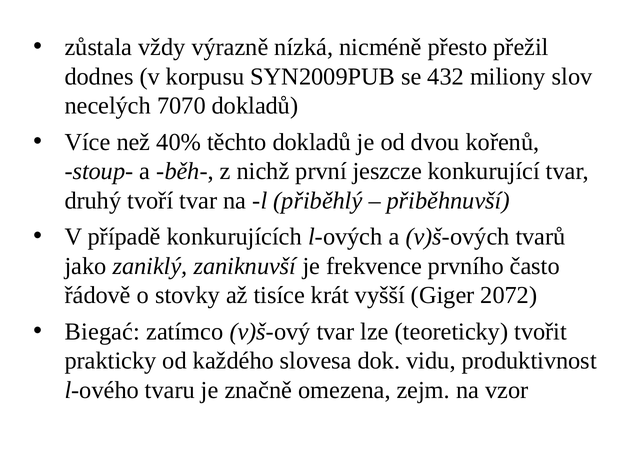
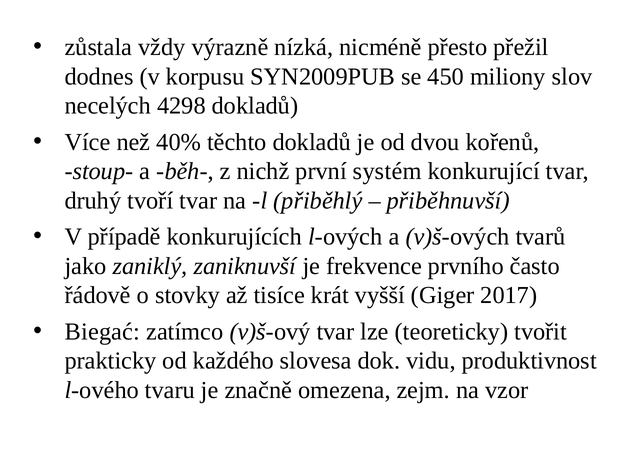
432: 432 -> 450 (446, 77)
7070: 7070 -> 4298 (181, 106)
jeszcze: jeszcze -> systém (387, 171)
2072: 2072 -> 2017 (509, 295)
